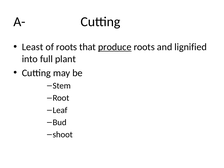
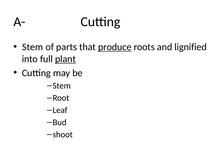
Least: Least -> Stem (33, 47)
of roots: roots -> parts (67, 47)
plant underline: none -> present (65, 59)
